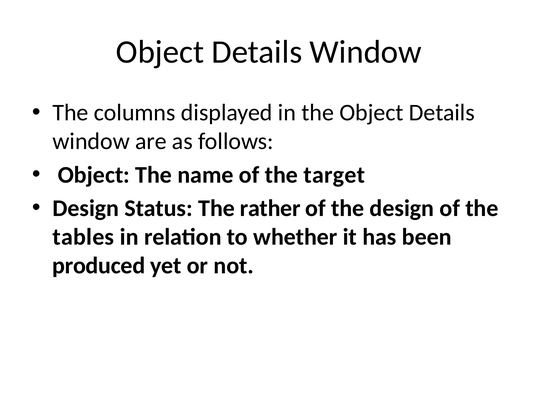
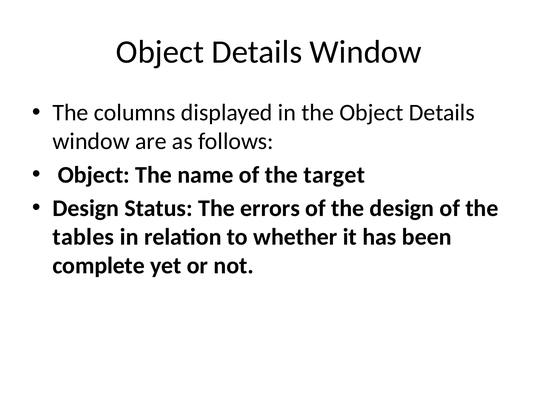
rather: rather -> errors (270, 209)
produced: produced -> complete (99, 266)
